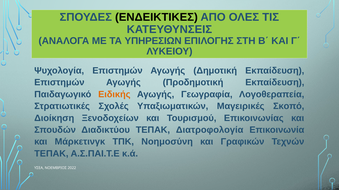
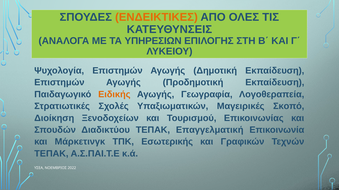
ΕΝΔΕΙΚΤΙΚΕΣ colour: black -> orange (156, 17)
Διατροφολογία: Διατροφολογία -> Επαγγελματική (210, 130)
Νοημοσύνη: Νοημοσύνη -> Εσωτερικής (167, 142)
